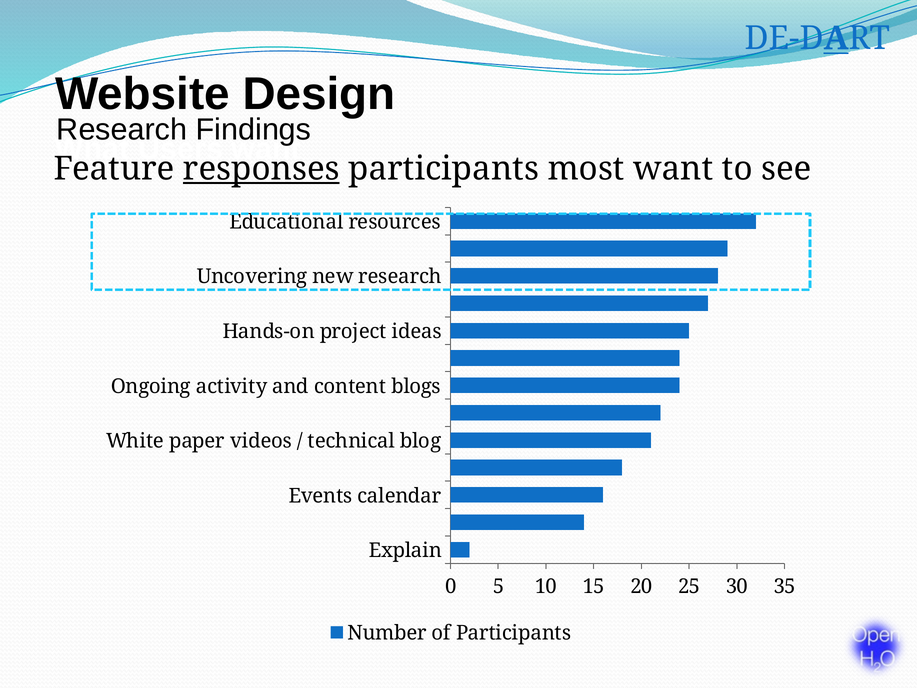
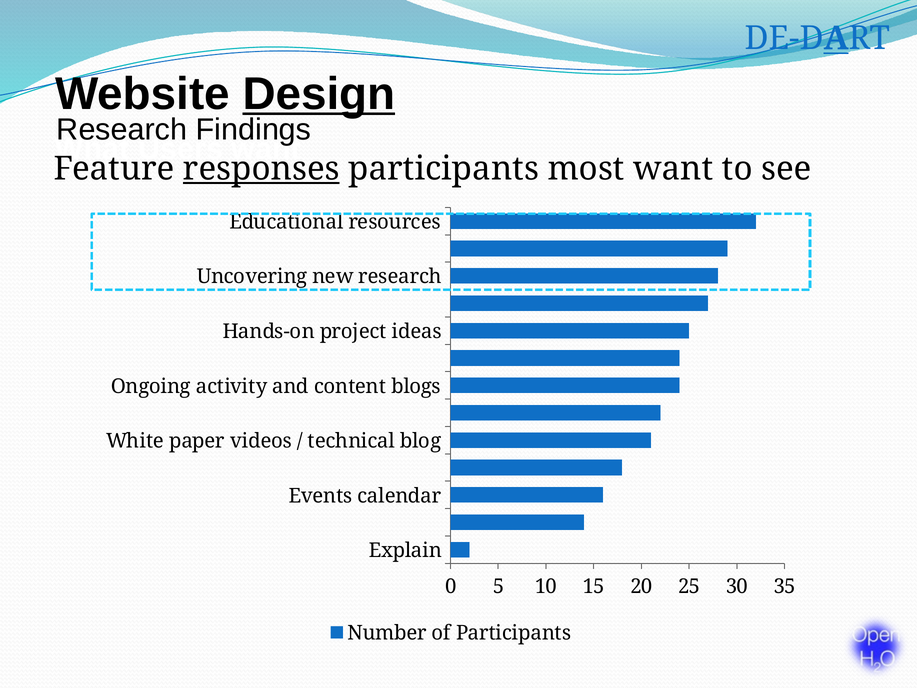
Design underline: none -> present (319, 94)
